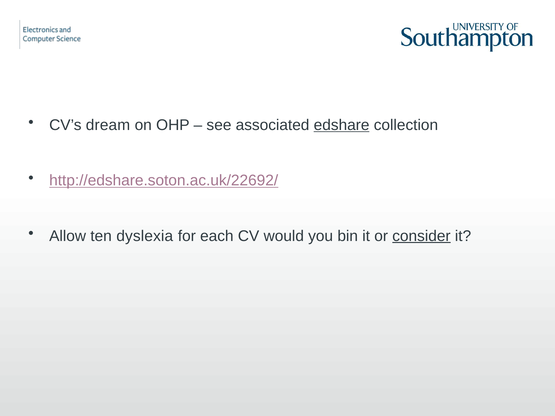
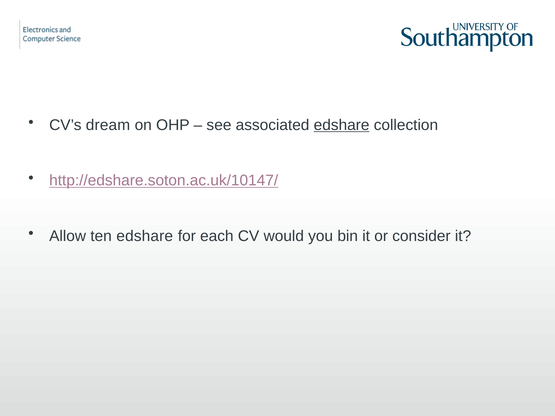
http://edshare.soton.ac.uk/22692/: http://edshare.soton.ac.uk/22692/ -> http://edshare.soton.ac.uk/10147/ (164, 181)
ten dyslexia: dyslexia -> edshare (145, 236)
consider underline: present -> none (421, 236)
